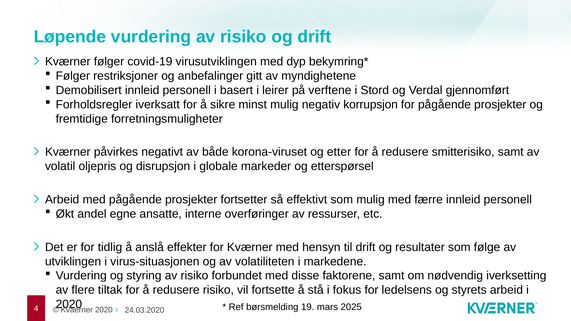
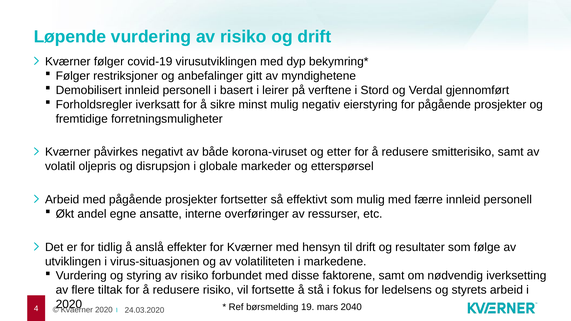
korrupsjon: korrupsjon -> eierstyring (371, 105)
2025: 2025 -> 2040 (351, 307)
